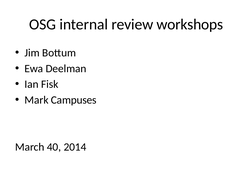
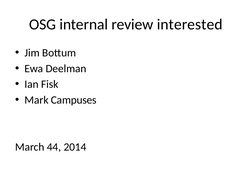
workshops: workshops -> interested (190, 24)
40: 40 -> 44 (54, 147)
